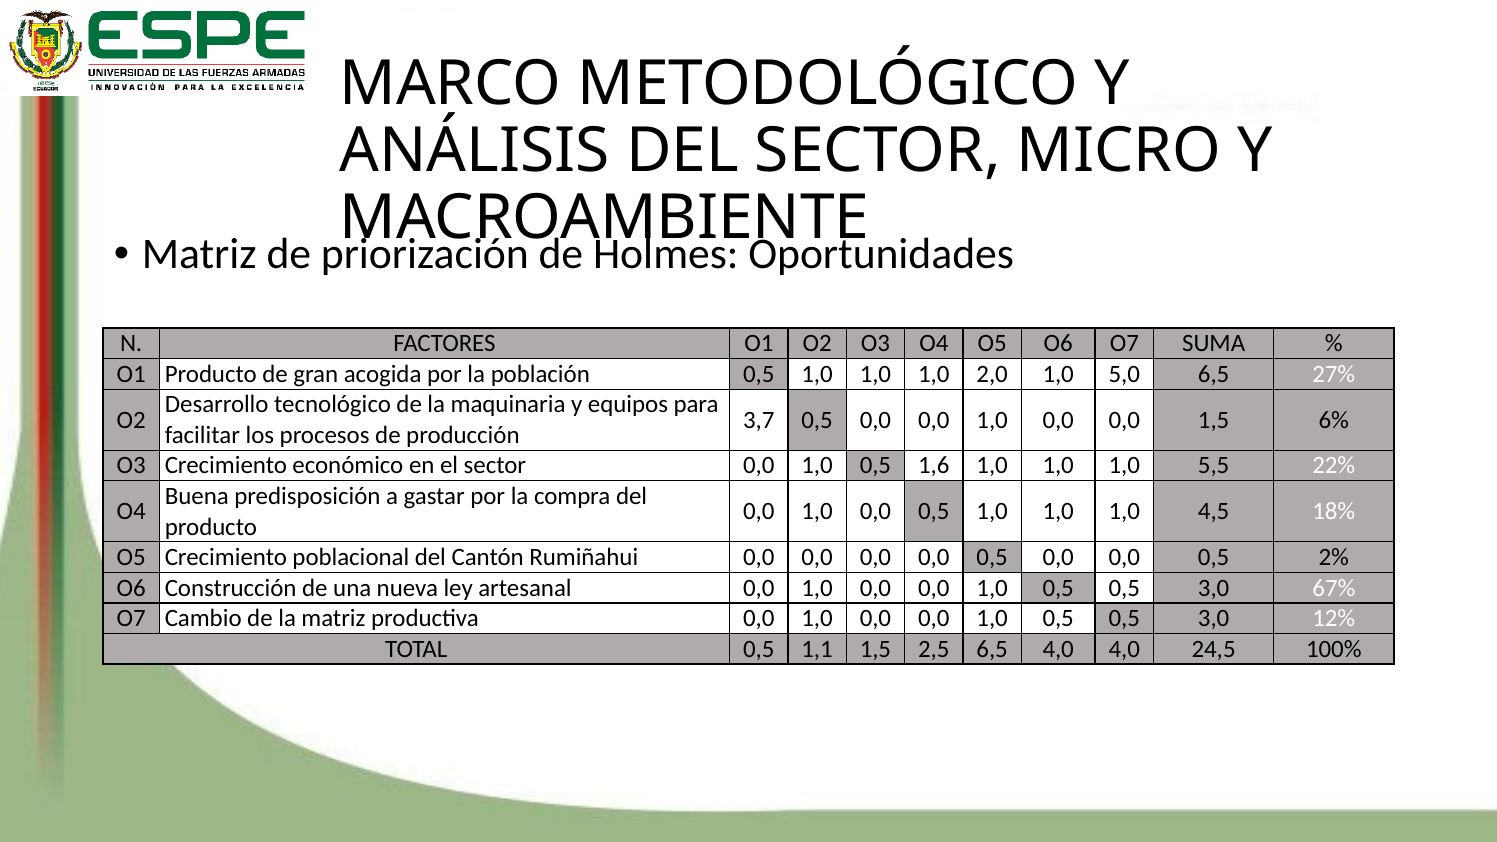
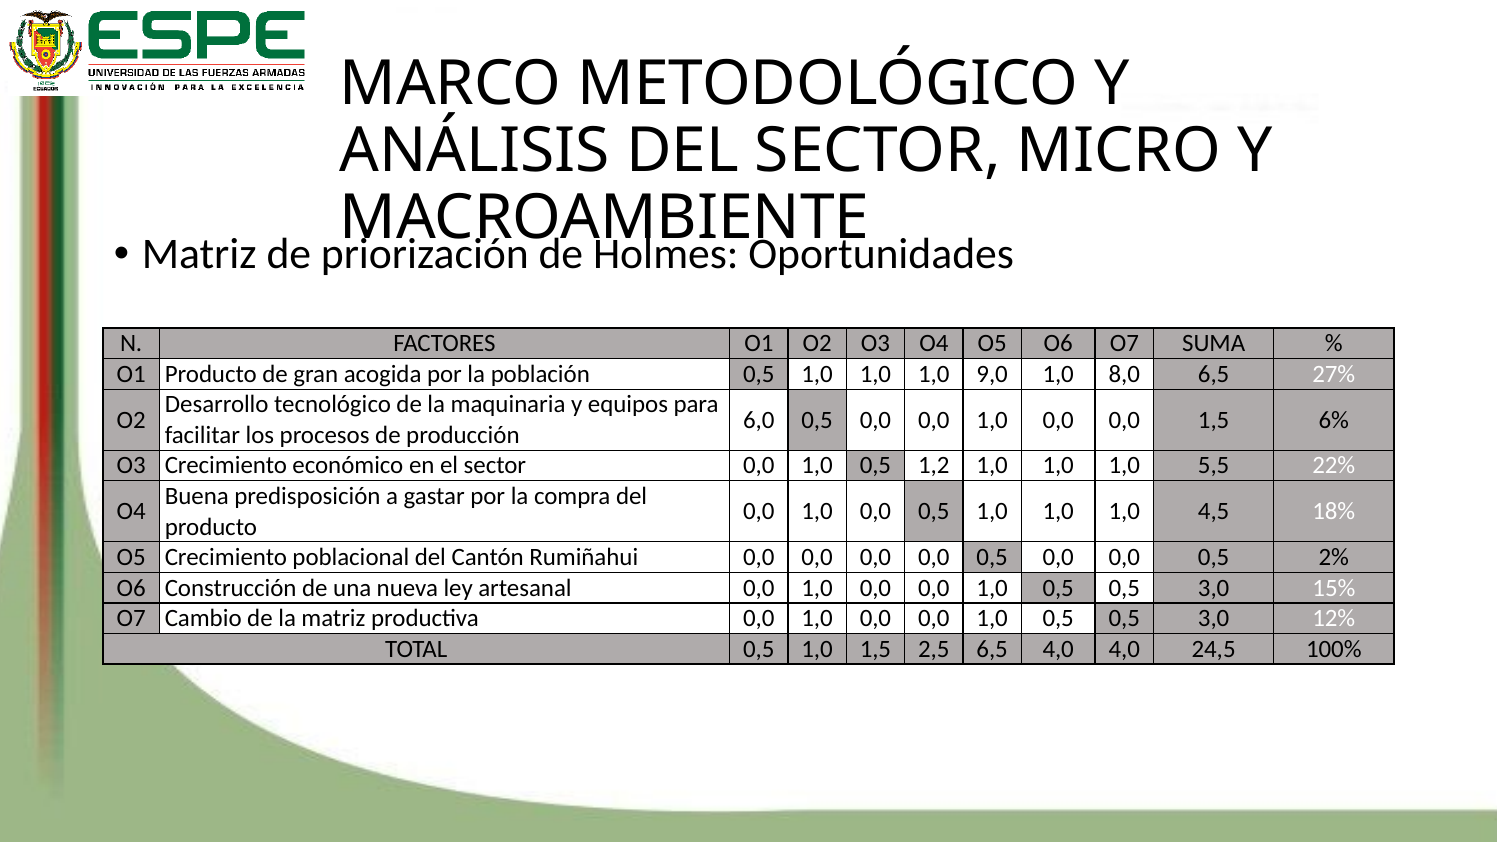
2,0: 2,0 -> 9,0 (992, 374)
5,0: 5,0 -> 8,0 (1124, 374)
3,7: 3,7 -> 6,0 (759, 420)
1,6: 1,6 -> 1,2 (934, 466)
67%: 67% -> 15% (1334, 588)
TOTAL 0,5 1,1: 1,1 -> 1,0 (817, 649)
